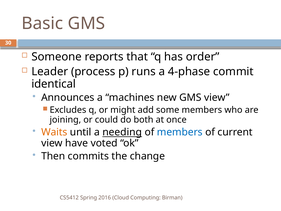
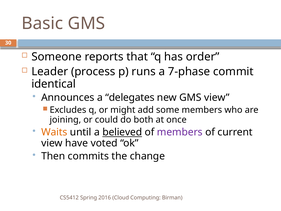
4-phase: 4-phase -> 7-phase (189, 72)
machines: machines -> delegates (130, 98)
needing: needing -> believed (122, 132)
members colour: blue -> purple (180, 132)
